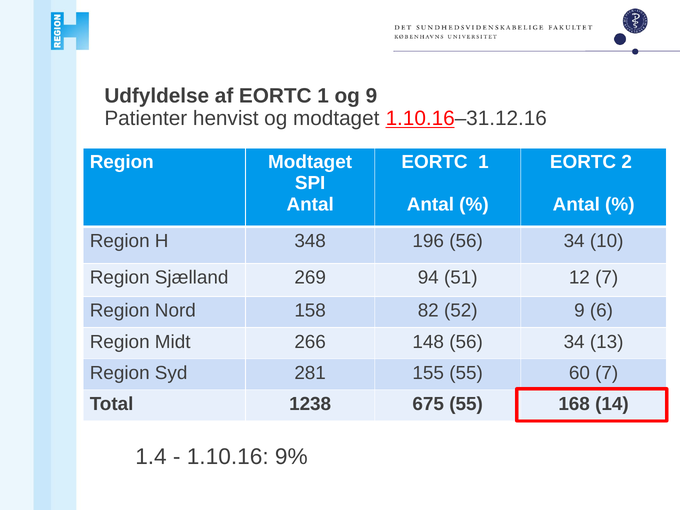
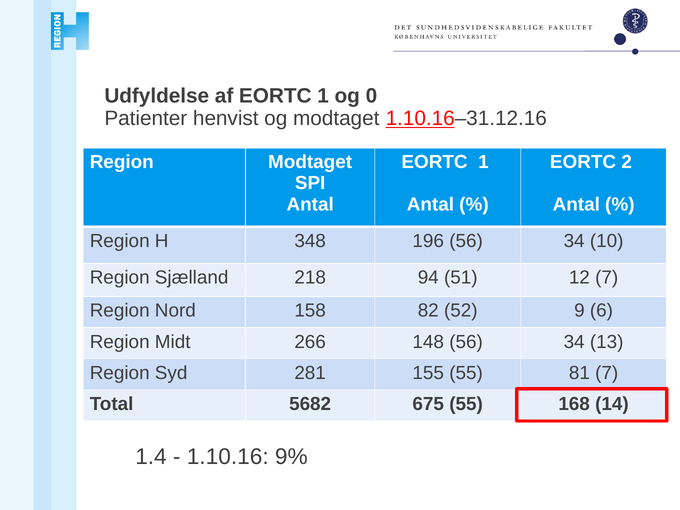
og 9: 9 -> 0 (371, 96)
269: 269 -> 218 (310, 278)
60: 60 -> 81 (579, 373)
1238: 1238 -> 5682 (310, 404)
